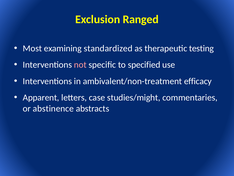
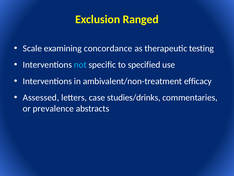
Most: Most -> Scale (32, 48)
standardized: standardized -> concordance (108, 48)
not colour: pink -> light blue (80, 65)
Apparent: Apparent -> Assessed (41, 97)
studies/might: studies/might -> studies/drinks (134, 97)
abstinence: abstinence -> prevalence (53, 108)
